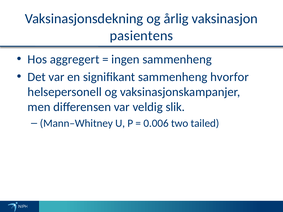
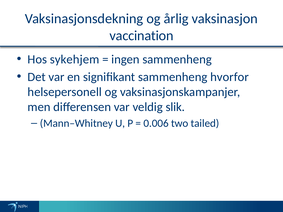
pasientens: pasientens -> vaccination (142, 36)
aggregert: aggregert -> sykehjem (75, 59)
